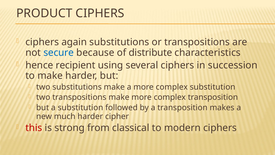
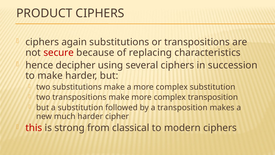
secure colour: blue -> red (59, 53)
distribute: distribute -> replacing (150, 53)
recipient: recipient -> decipher (76, 65)
